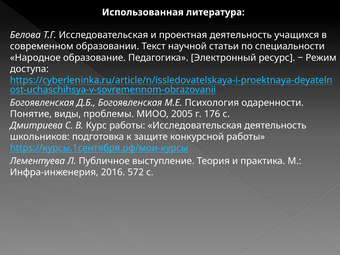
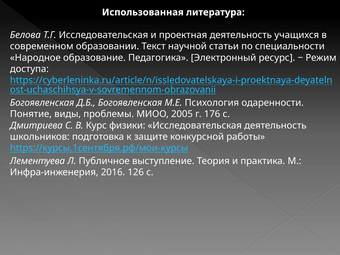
Курс работы: работы -> физики (127, 125)
572: 572 -> 126 (136, 172)
